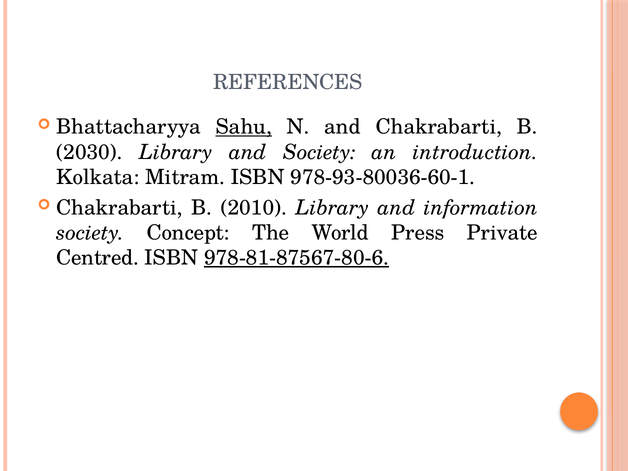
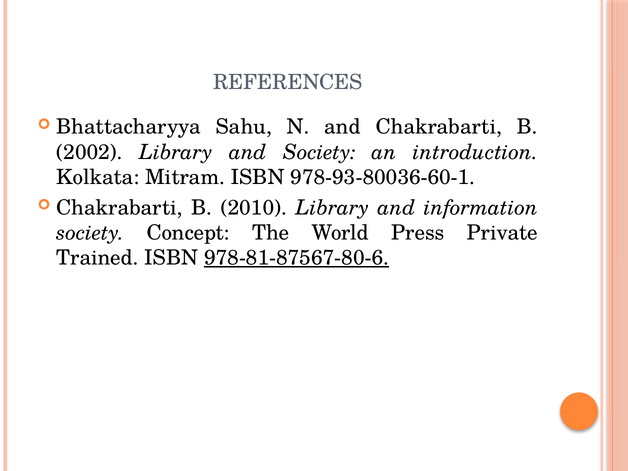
Sahu underline: present -> none (244, 127)
2030: 2030 -> 2002 (90, 152)
Centred: Centred -> Trained (98, 258)
